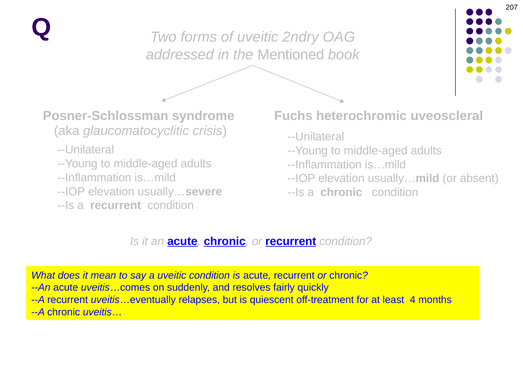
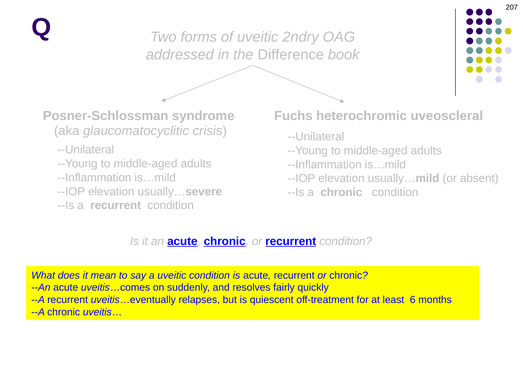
Mentioned: Mentioned -> Difference (291, 55)
4: 4 -> 6 (413, 300)
